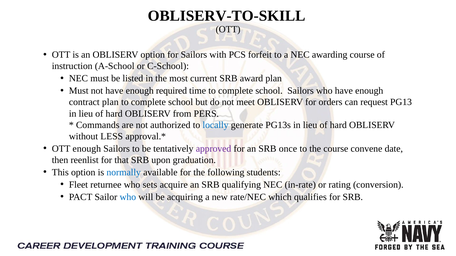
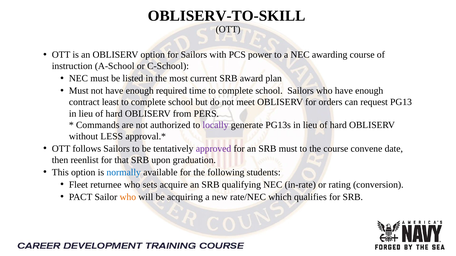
forfeit: forfeit -> power (260, 55)
contract plan: plan -> least (110, 102)
locally colour: blue -> purple (216, 125)
OTT enough: enough -> follows (87, 149)
SRB once: once -> must (288, 149)
who colour: blue -> orange (128, 197)
